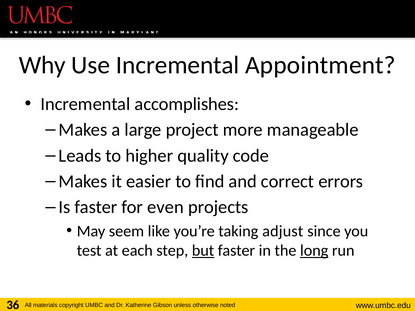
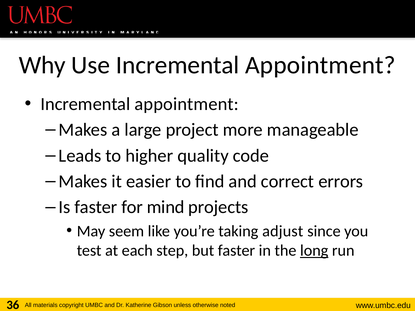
accomplishes: accomplishes -> appointment (187, 104)
even: even -> mind (166, 207)
but underline: present -> none (203, 251)
